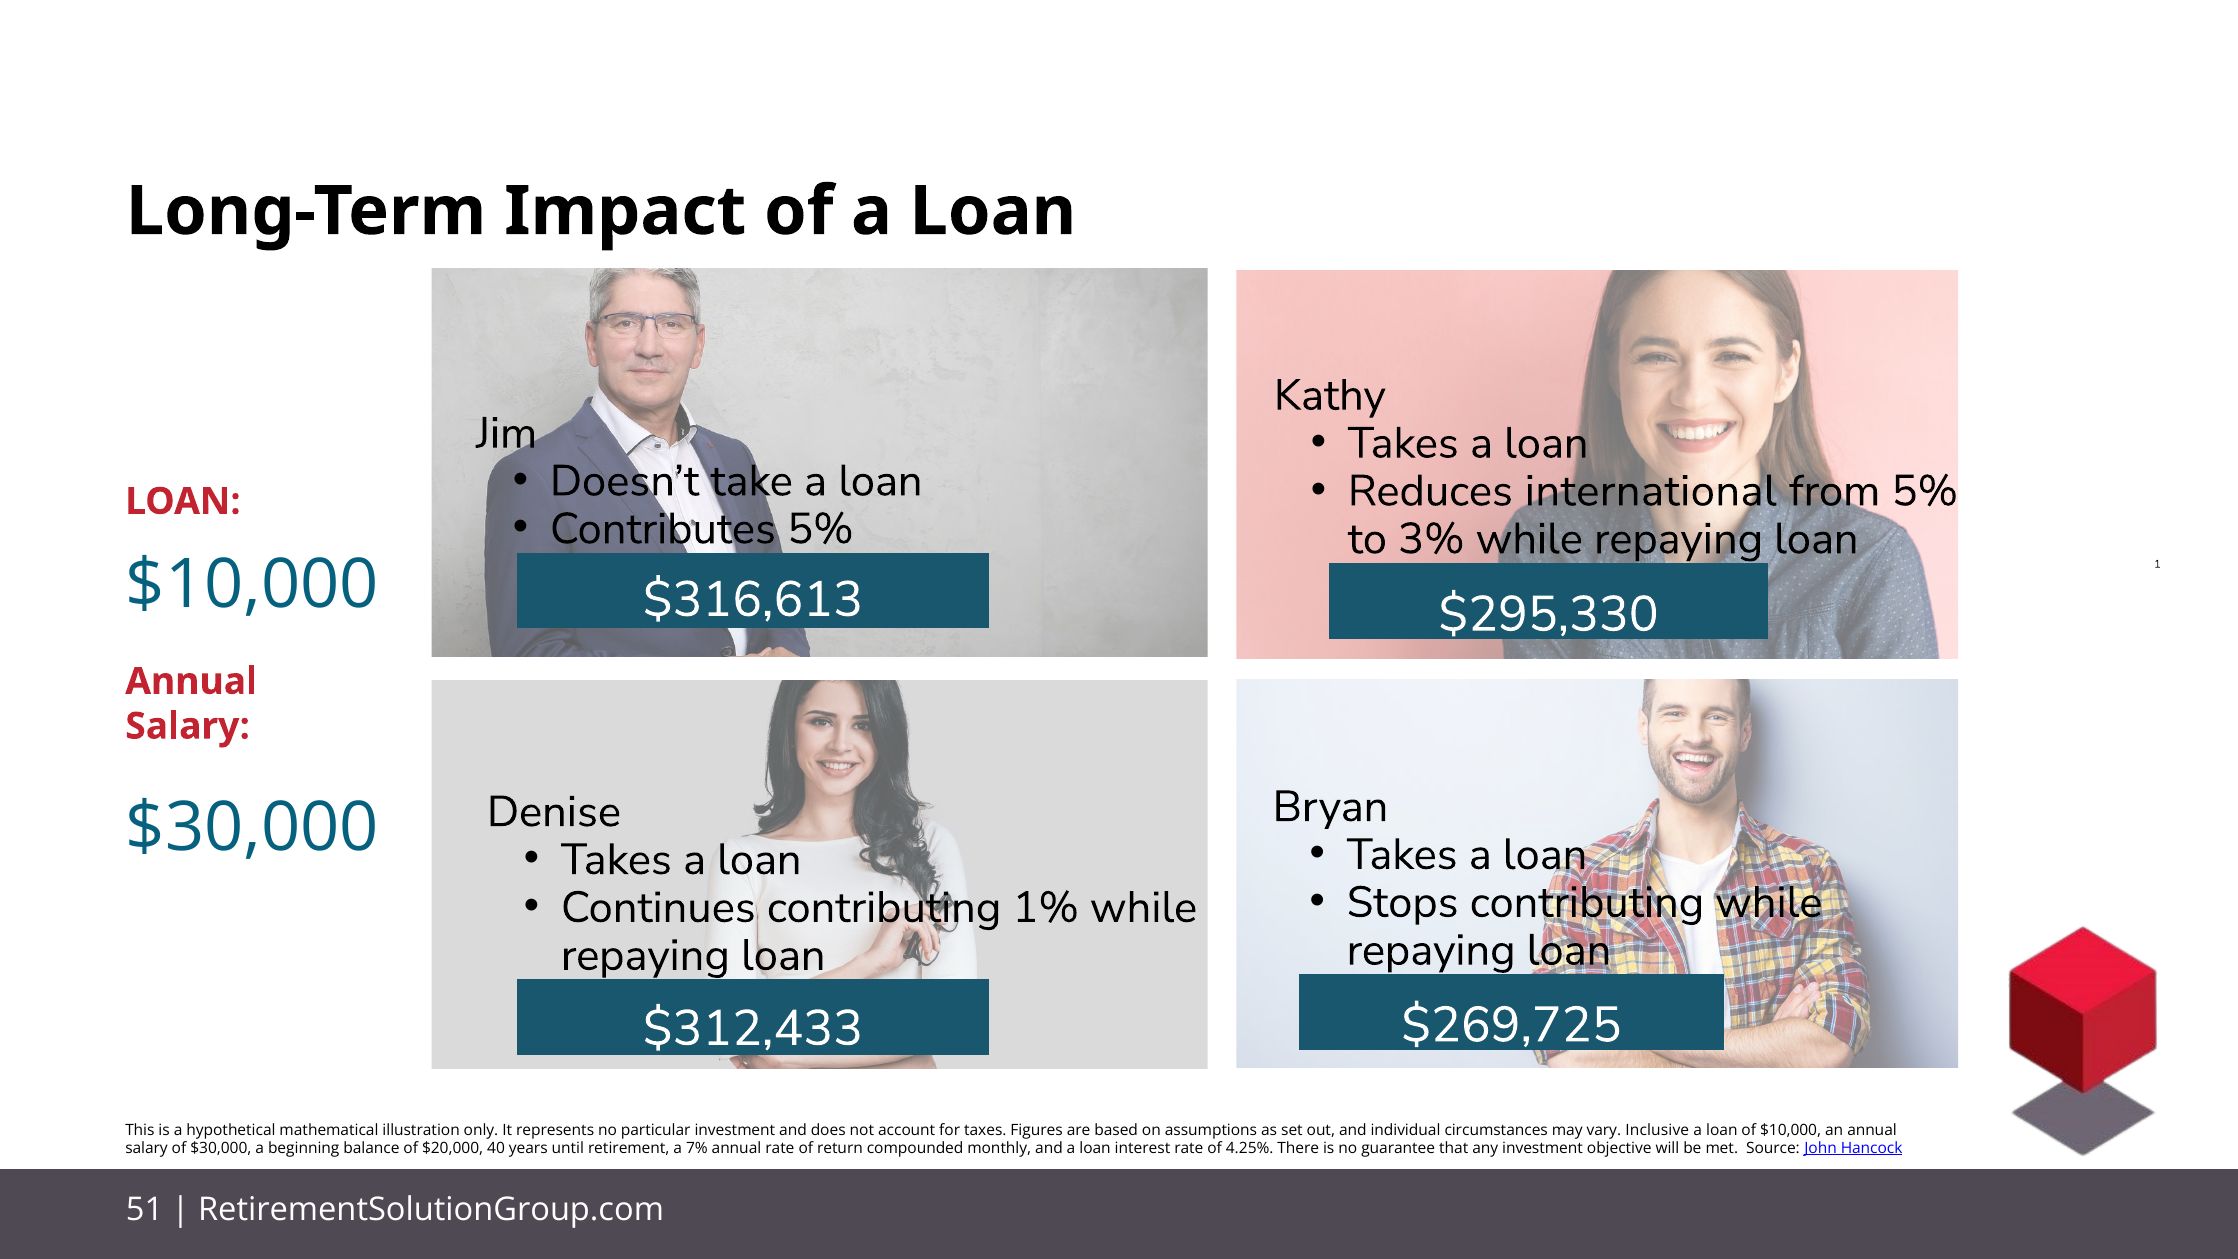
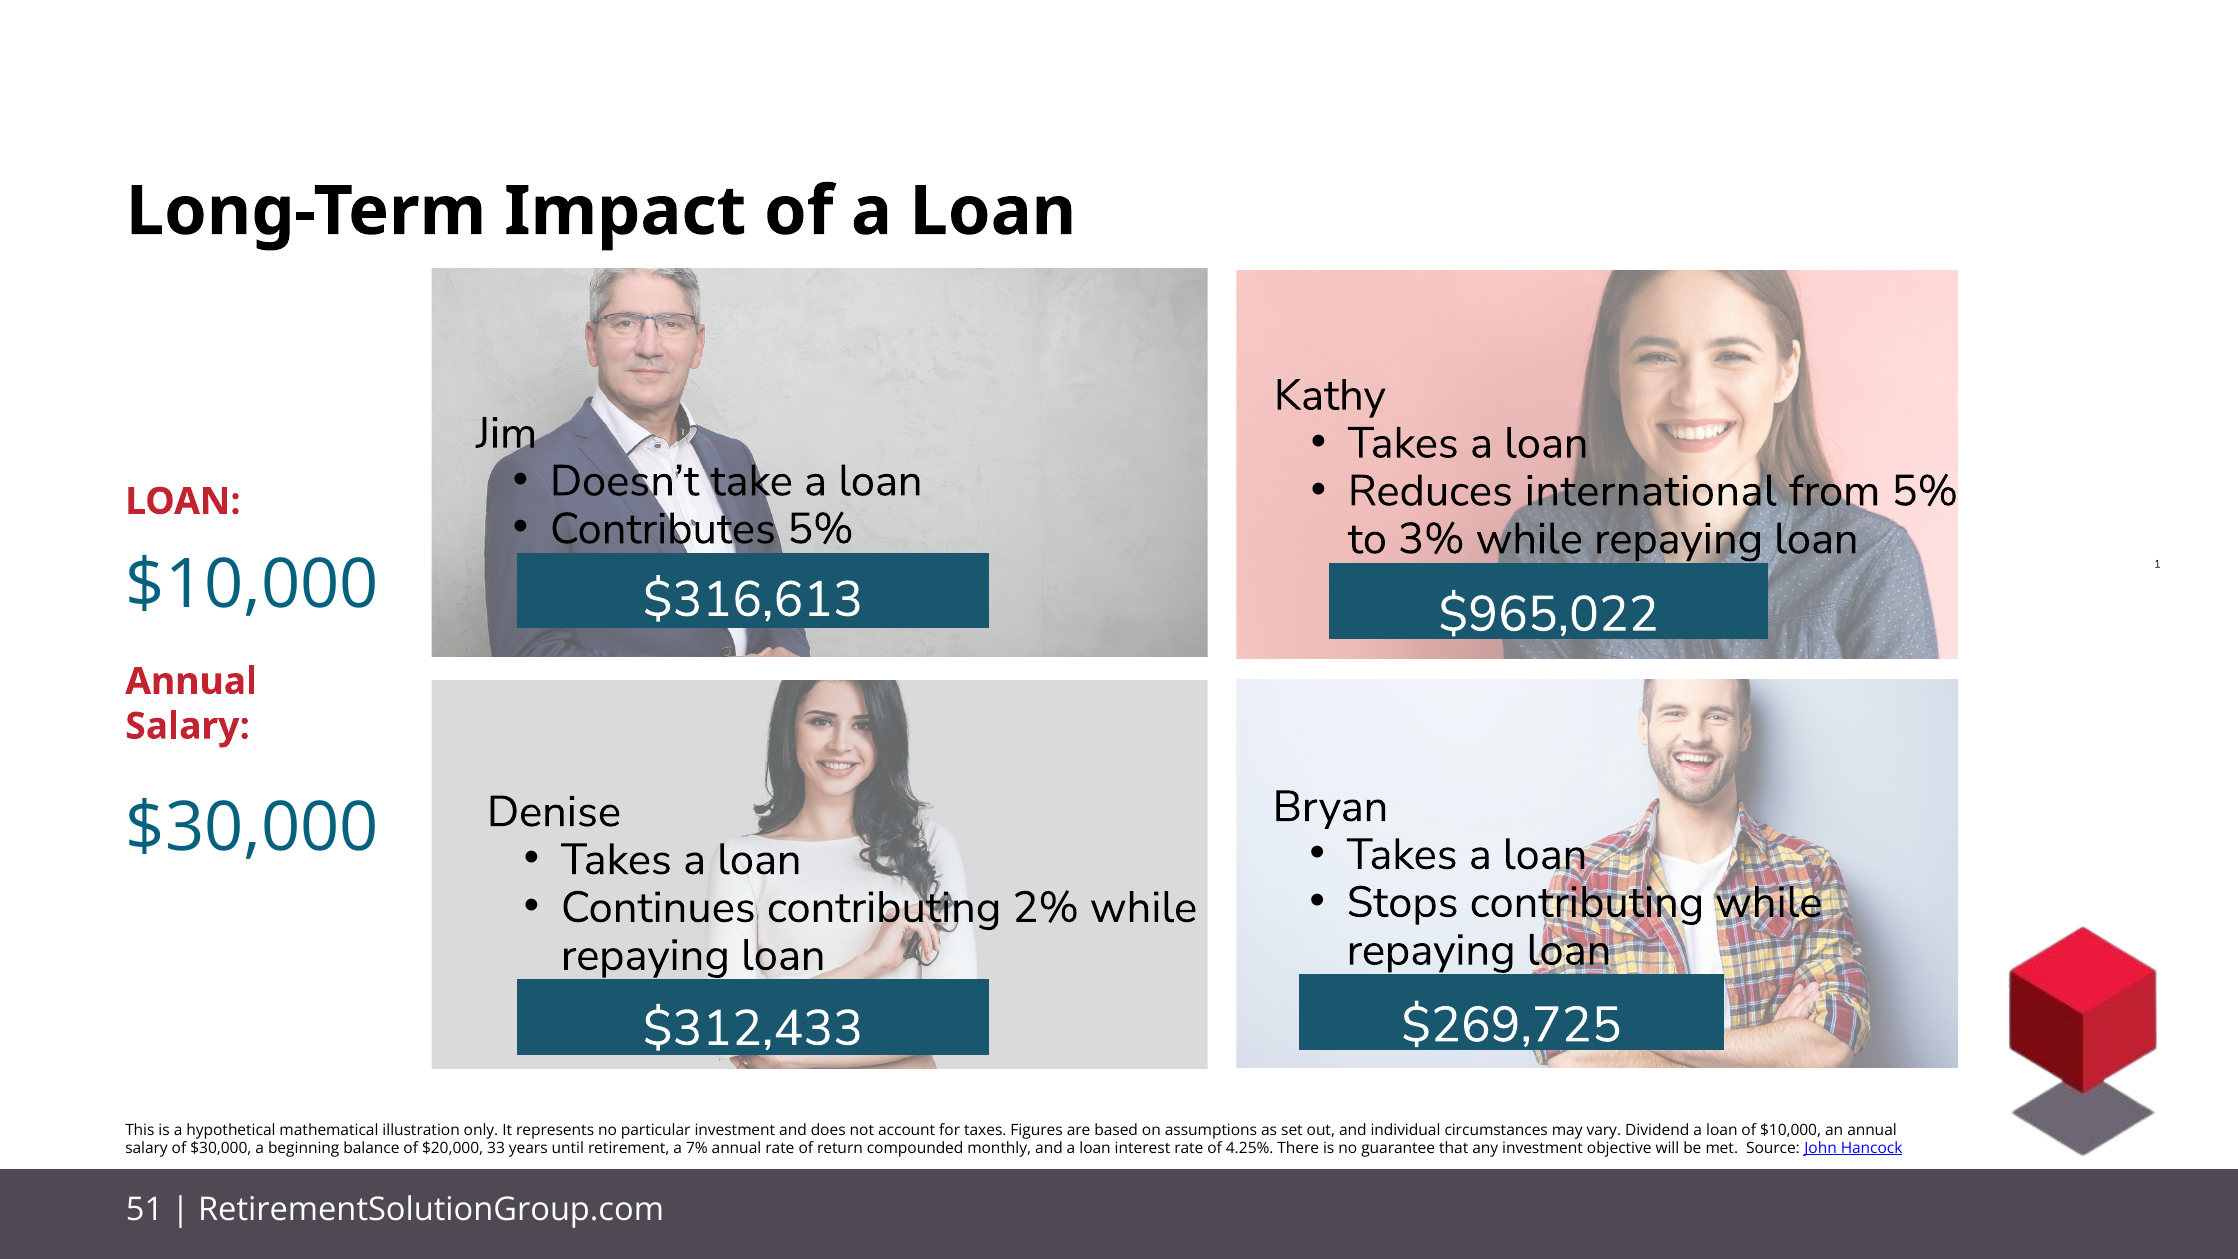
$295,330: $295,330 -> $965,022 (1548, 614)
1%: 1% -> 2% (1046, 907)
Inclusive: Inclusive -> Dividend (1657, 1130)
40: 40 -> 33 (496, 1148)
